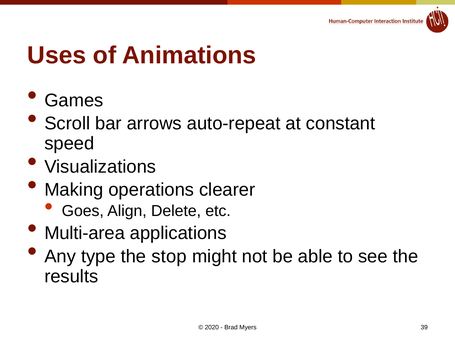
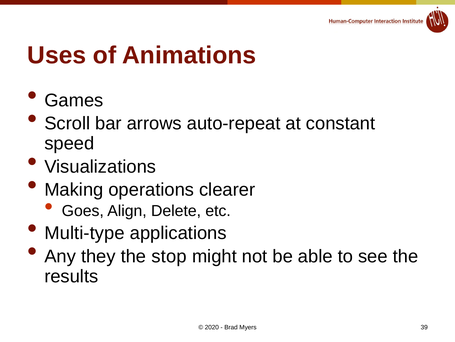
Multi-area: Multi-area -> Multi-type (85, 233)
type: type -> they (98, 256)
